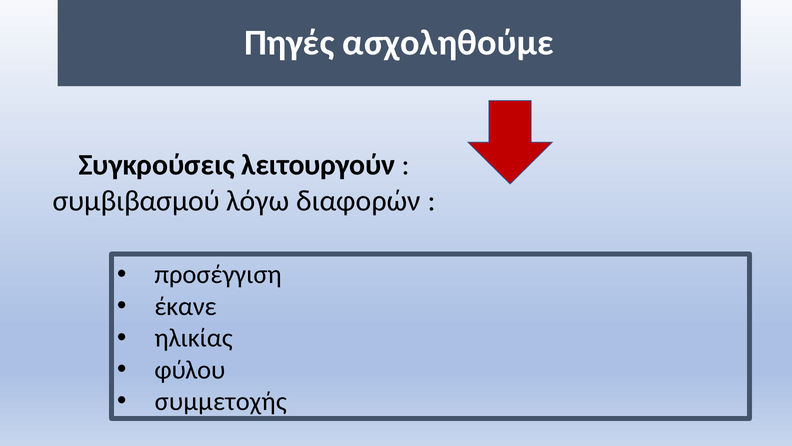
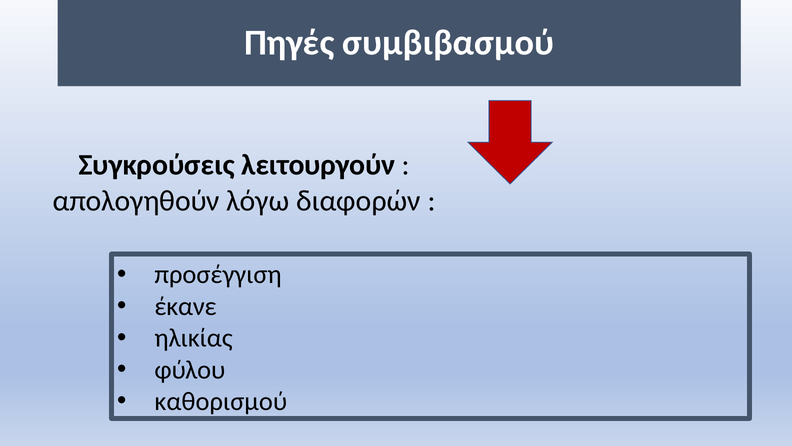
ασχοληθούμε: ασχοληθούμε -> συμβιβασμού (448, 43)
συμβιβασμού: συμβιβασμού -> απολογηθούν (136, 201)
συμμετοχής: συμμετοχής -> καθορισμού (221, 401)
